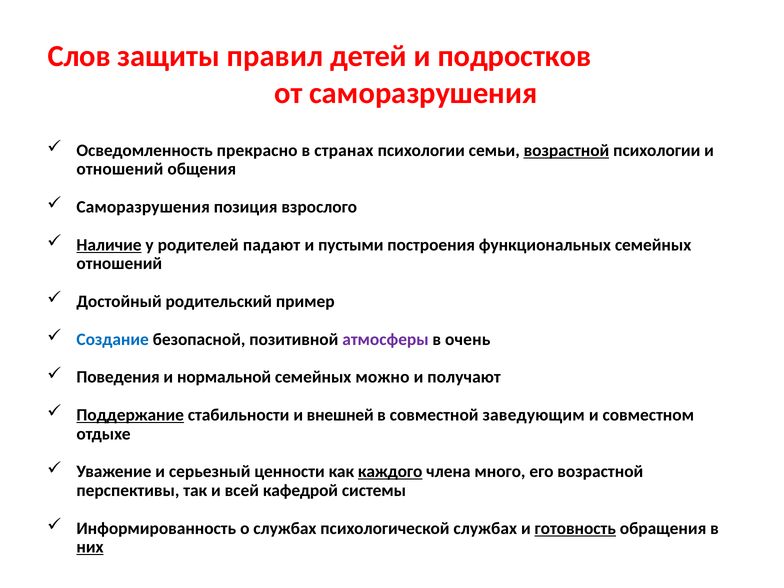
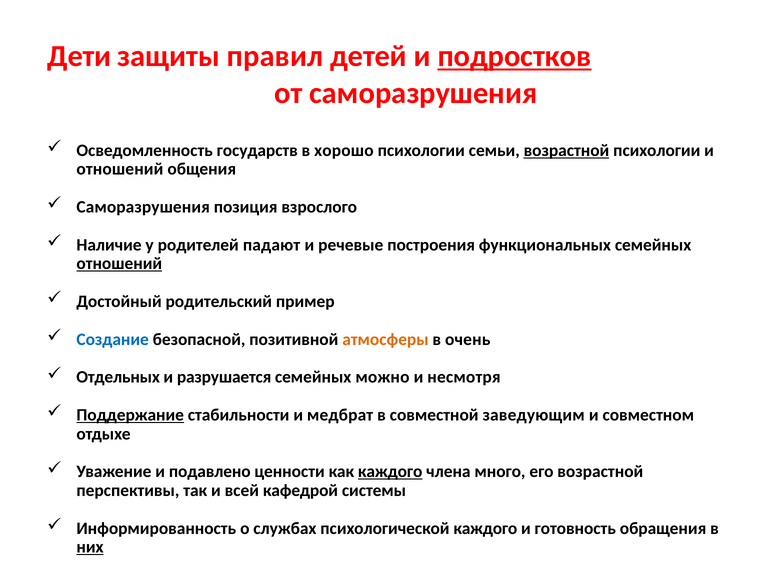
Слов: Слов -> Дети (79, 56)
подростков underline: none -> present (514, 56)
прекрасно: прекрасно -> государств (257, 150)
странах: странах -> хорошо (344, 150)
Наличие underline: present -> none (109, 245)
пустыми: пустыми -> речевые (351, 245)
отношений underline: none -> present (119, 264)
атмосферы colour: purple -> orange (385, 339)
Поведения: Поведения -> Отдельных (118, 377)
нормальной: нормальной -> разрушается (224, 377)
получают: получают -> несмотря (464, 377)
внешней: внешней -> медбрат (340, 415)
серьезный: серьезный -> подавлено (210, 472)
психологической службах: службах -> каждого (485, 528)
готовность underline: present -> none (575, 528)
